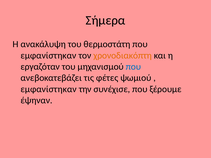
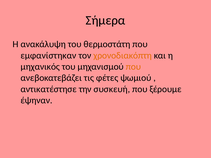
εργαζόταν: εργαζόταν -> μηχανικός (40, 67)
που colour: blue -> orange (133, 67)
εμφανίστηκαν: εμφανίστηκαν -> αντικατέστησε (49, 89)
συνέχισε: συνέχισε -> συσκευή (112, 89)
